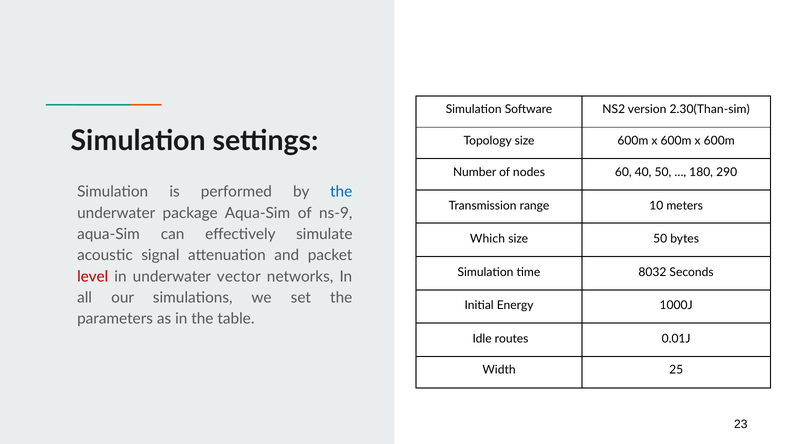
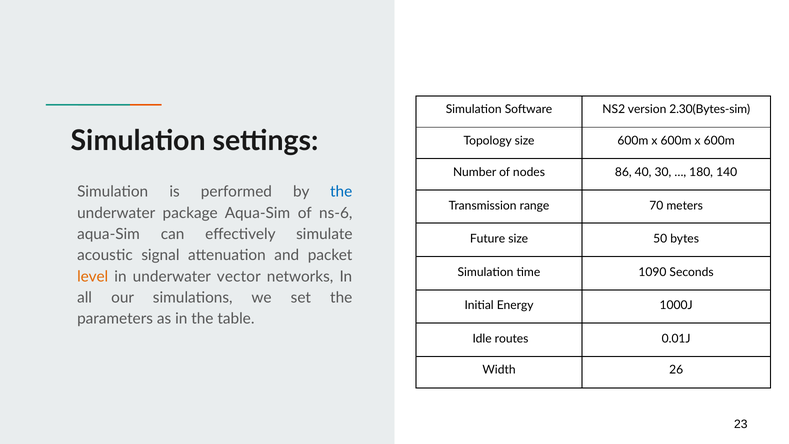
2.30(Than-sim: 2.30(Than-sim -> 2.30(Bytes-sim (710, 109)
60: 60 -> 86 (623, 172)
40 50: 50 -> 30 (663, 172)
290: 290 -> 140 (727, 172)
10: 10 -> 70 (656, 205)
ns-9: ns-9 -> ns-6 (336, 213)
Which: Which -> Future (488, 239)
8032: 8032 -> 1090 (652, 272)
level colour: red -> orange (93, 276)
25: 25 -> 26 (676, 370)
